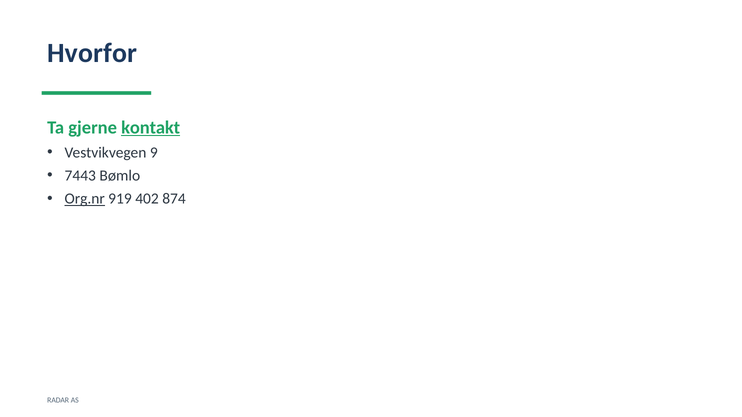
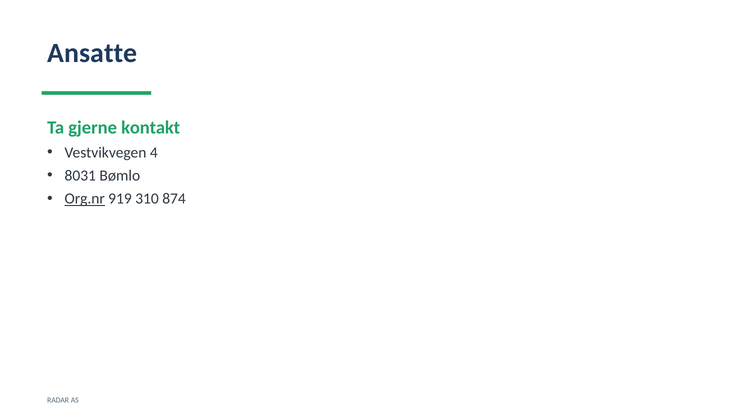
Hvorfor: Hvorfor -> Ansatte (92, 53)
kontakt underline: present -> none (151, 128)
9: 9 -> 4 (154, 153)
7443: 7443 -> 8031 (80, 176)
402: 402 -> 310 (147, 199)
